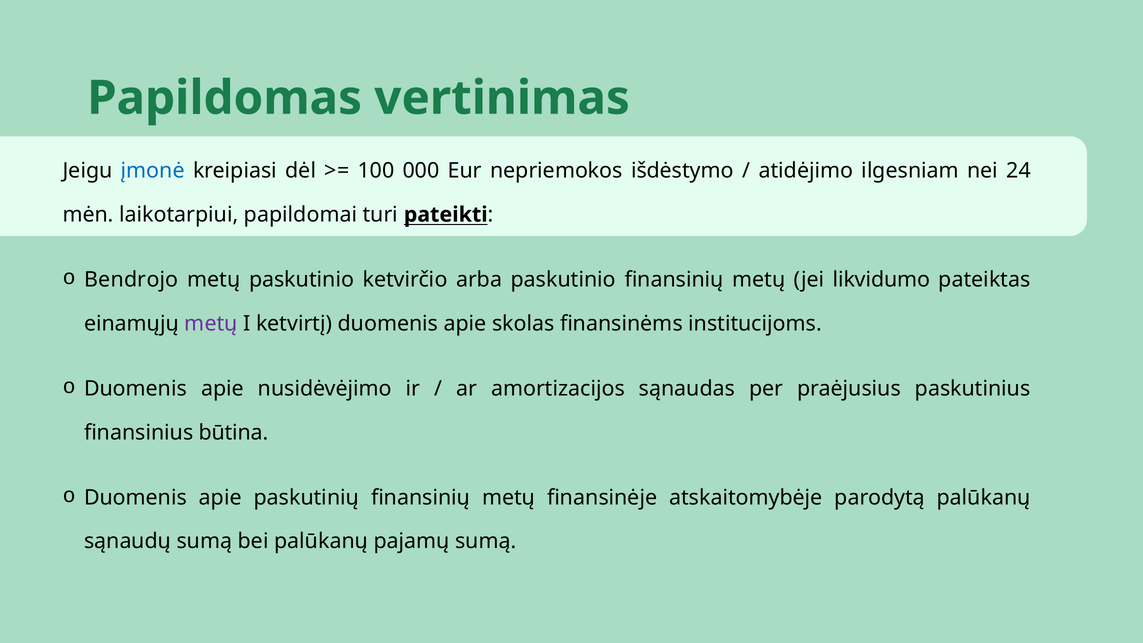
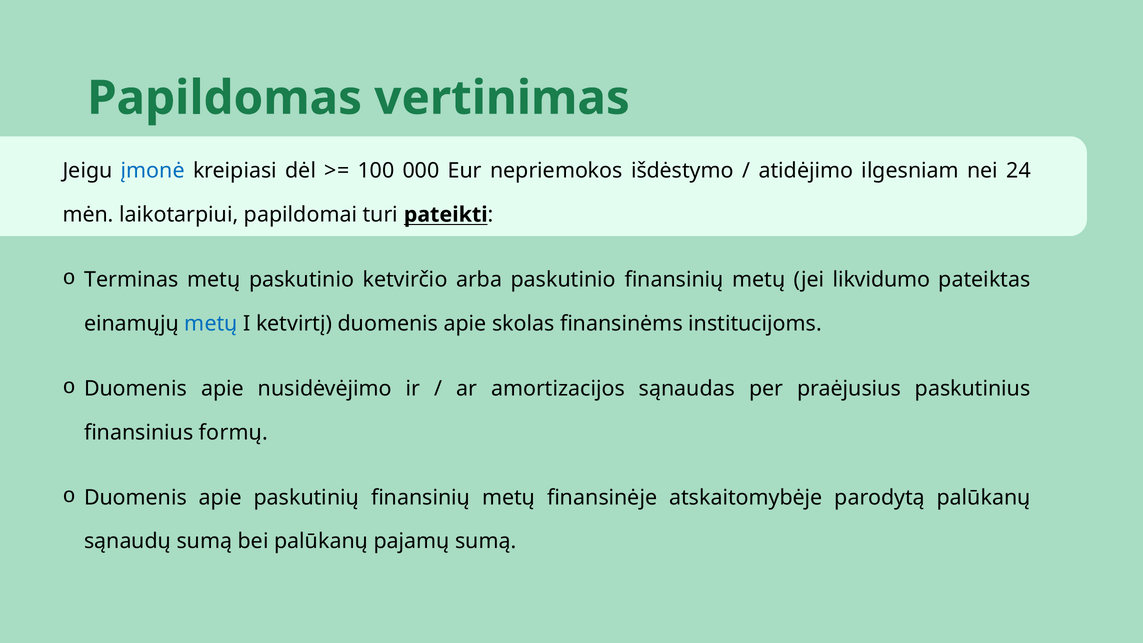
Bendrojo: Bendrojo -> Terminas (131, 280)
metų colour: purple -> blue (211, 324)
būtina: būtina -> formų (233, 432)
